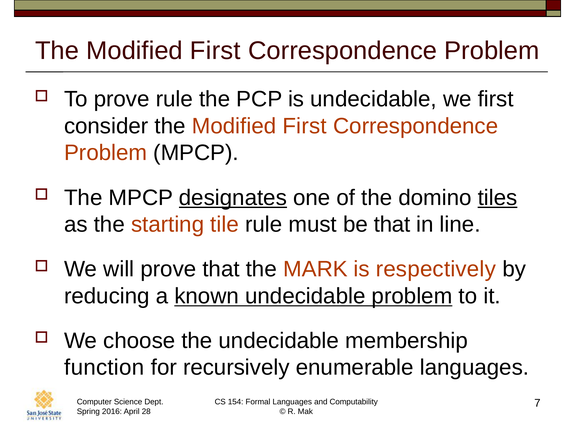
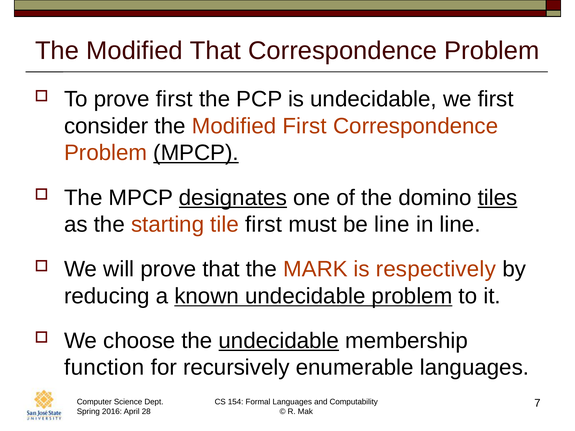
First: First -> That (215, 51)
prove rule: rule -> first (174, 99)
MPCP underline: none -> present (196, 153)
tile rule: rule -> first (264, 225)
be that: that -> line (392, 225)
undecidable underline: none -> present (279, 341)
